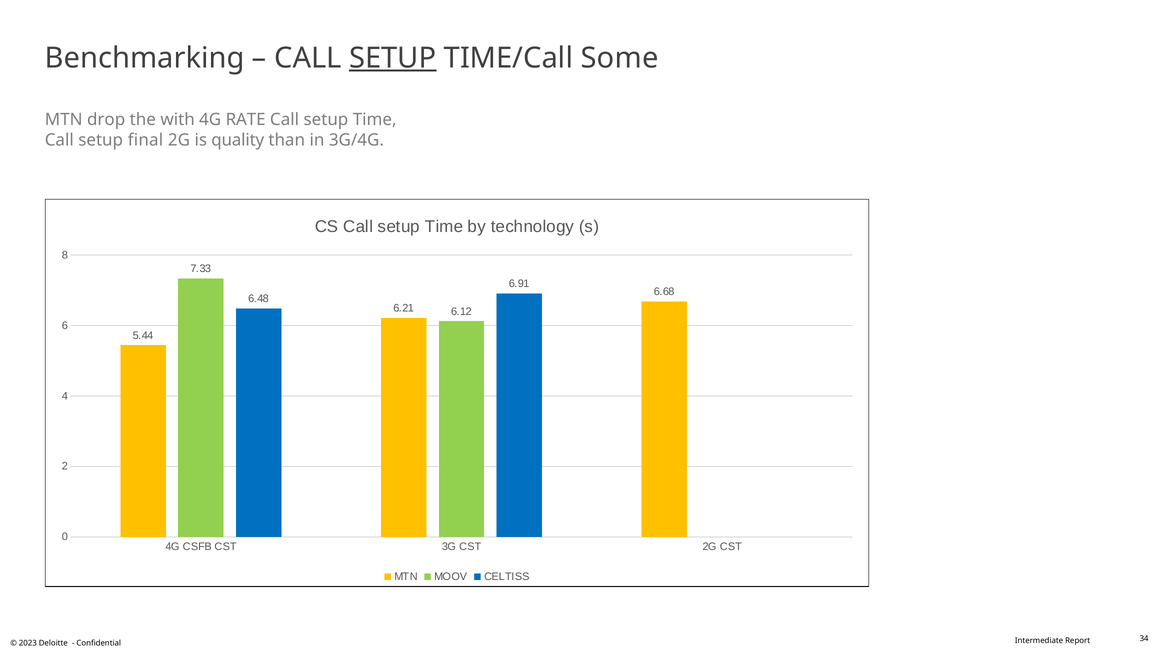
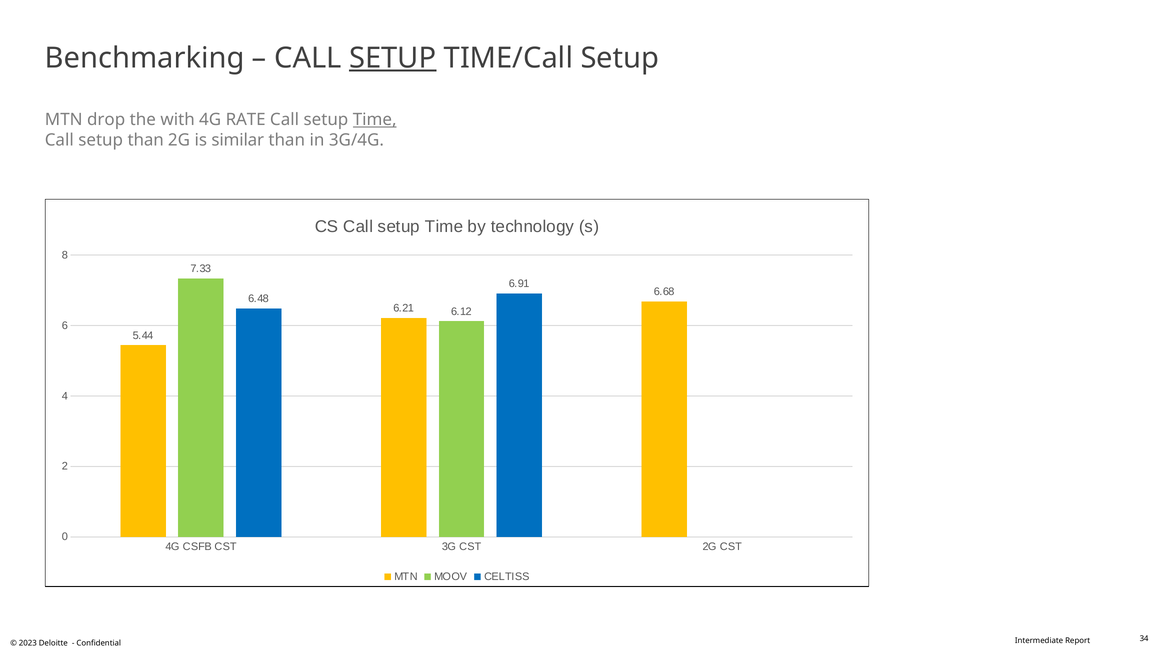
TIME/Call Some: Some -> Setup (620, 58)
Time underline: none -> present (375, 120)
setup final: final -> than (146, 140)
quality: quality -> similar (238, 140)
